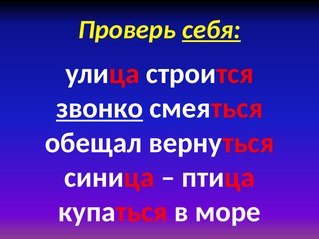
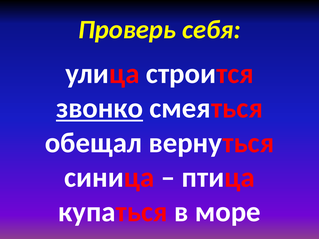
себя underline: present -> none (211, 30)
